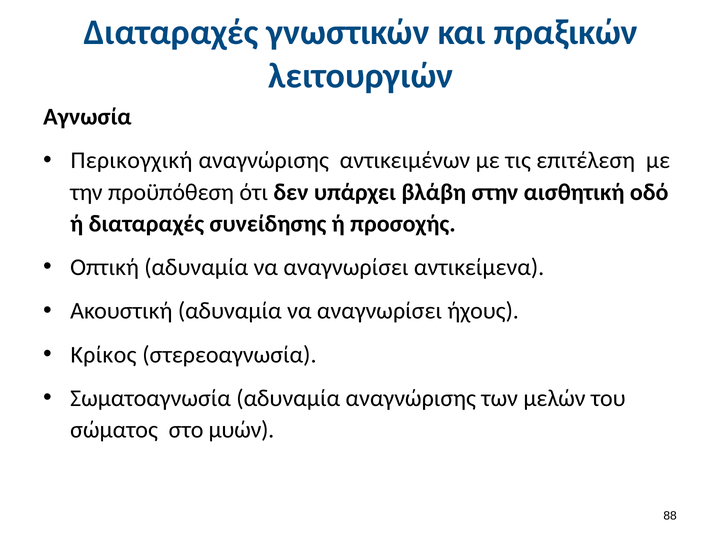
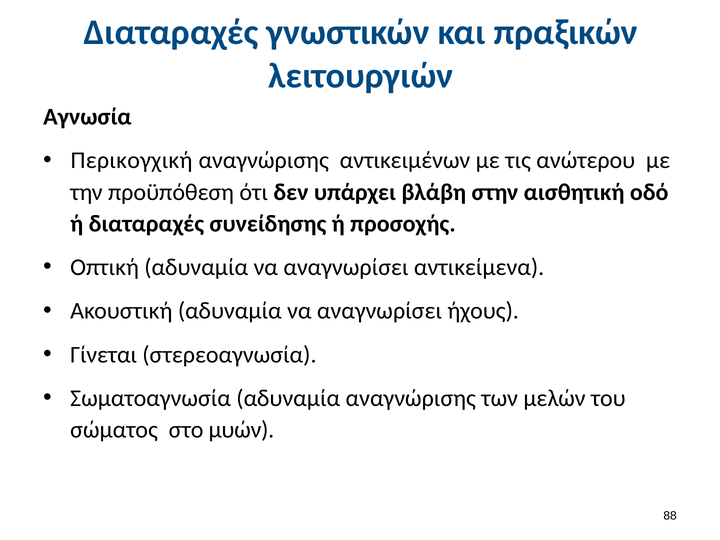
επιτέλεση: επιτέλεση -> ανώτερου (586, 160)
Κρίκος: Κρίκος -> Γίνεται (104, 355)
